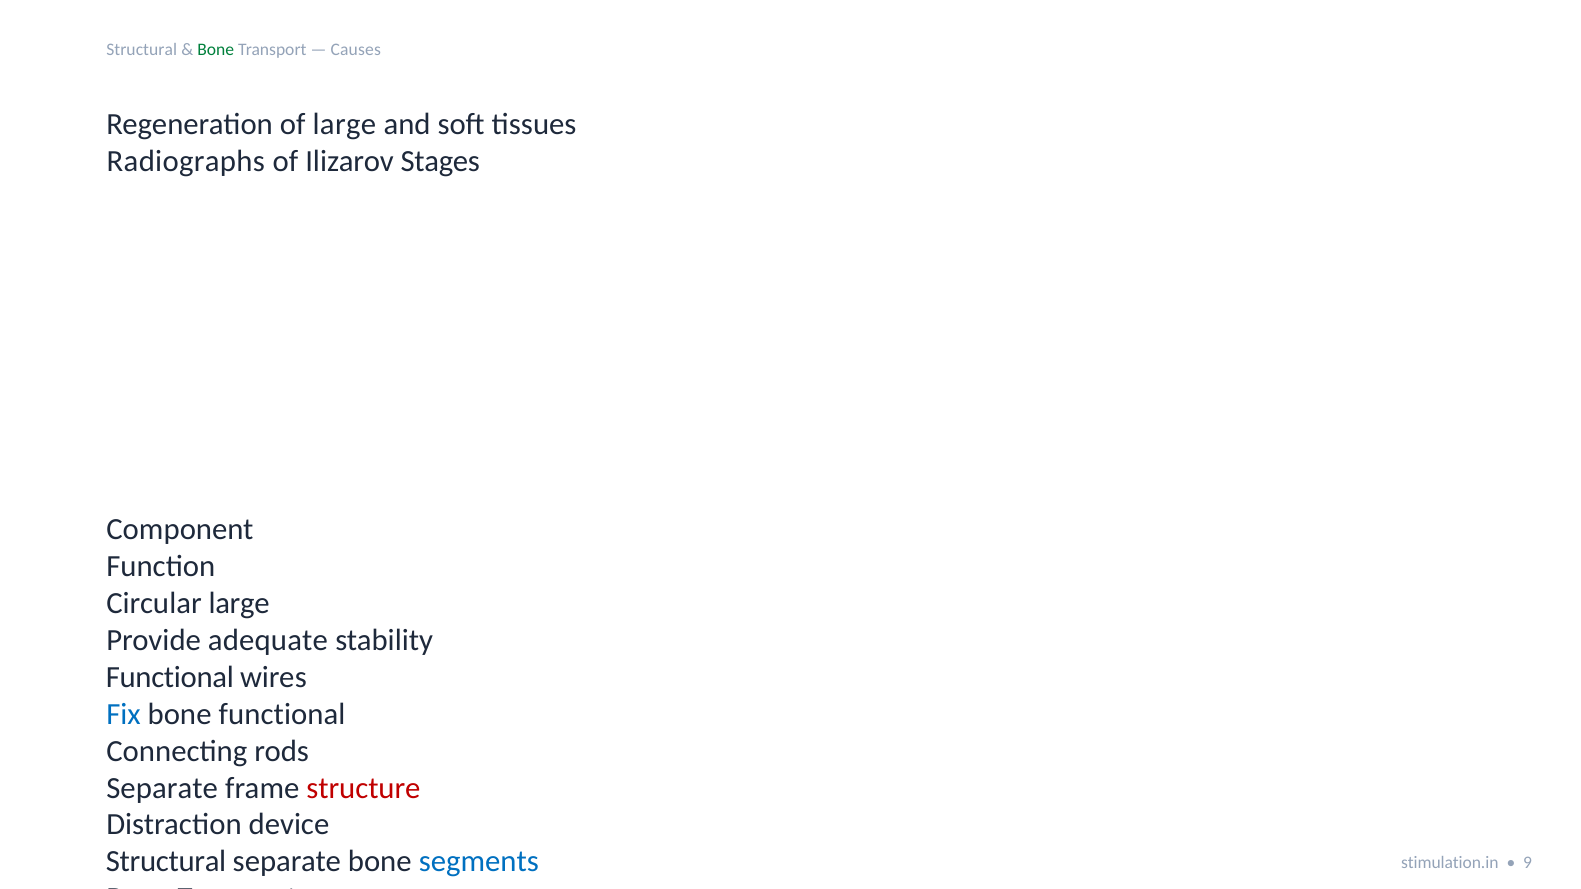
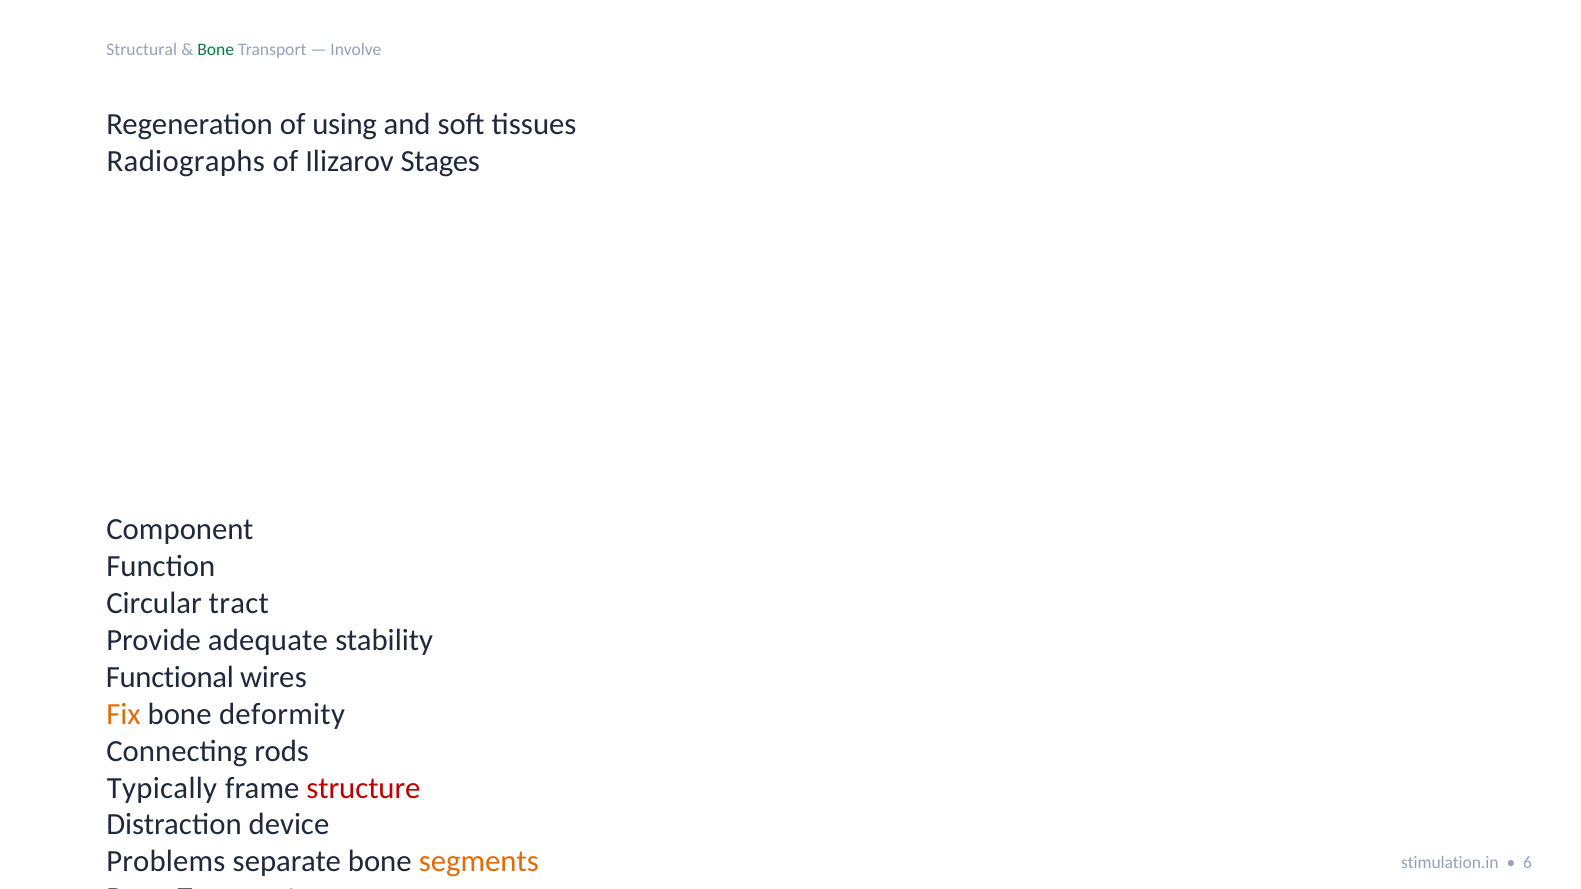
Causes: Causes -> Involve (356, 49)
of large: large -> using (345, 124)
Circular large: large -> tract (239, 604)
Fix colour: blue -> orange (124, 714)
bone functional: functional -> deformity (282, 714)
Separate: Separate -> Typically (162, 788)
Structural: Structural -> Problems (166, 862)
segments colour: blue -> orange (479, 862)
9: 9 -> 6 (1528, 863)
